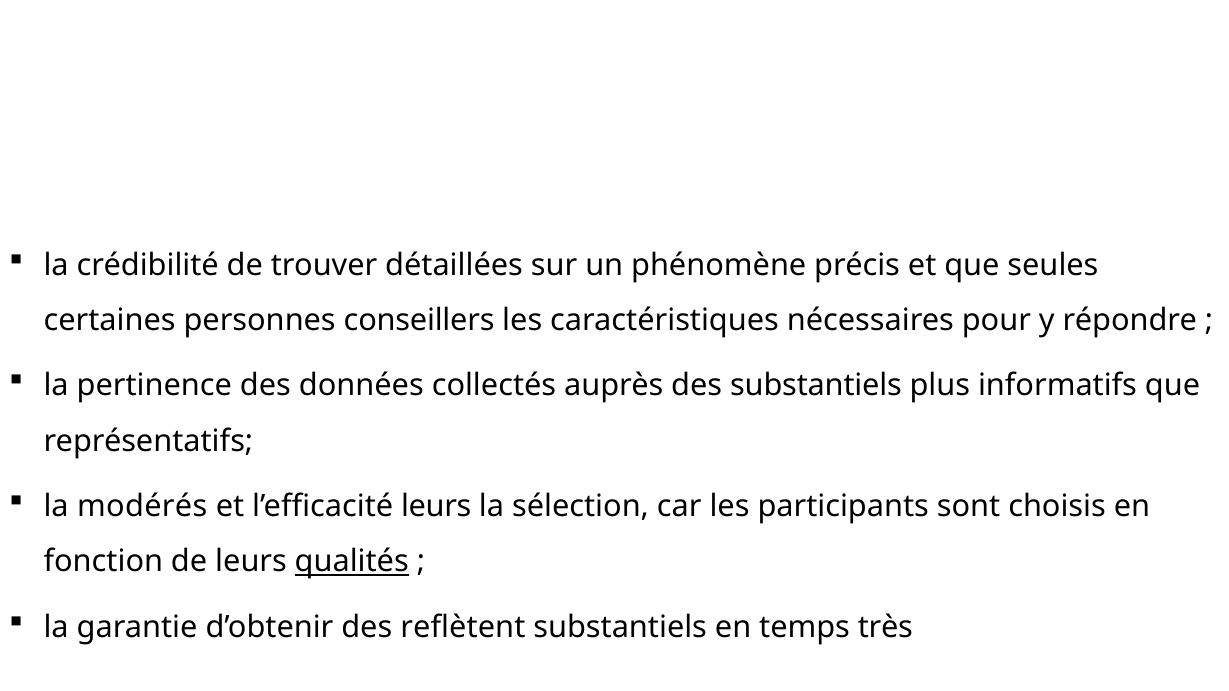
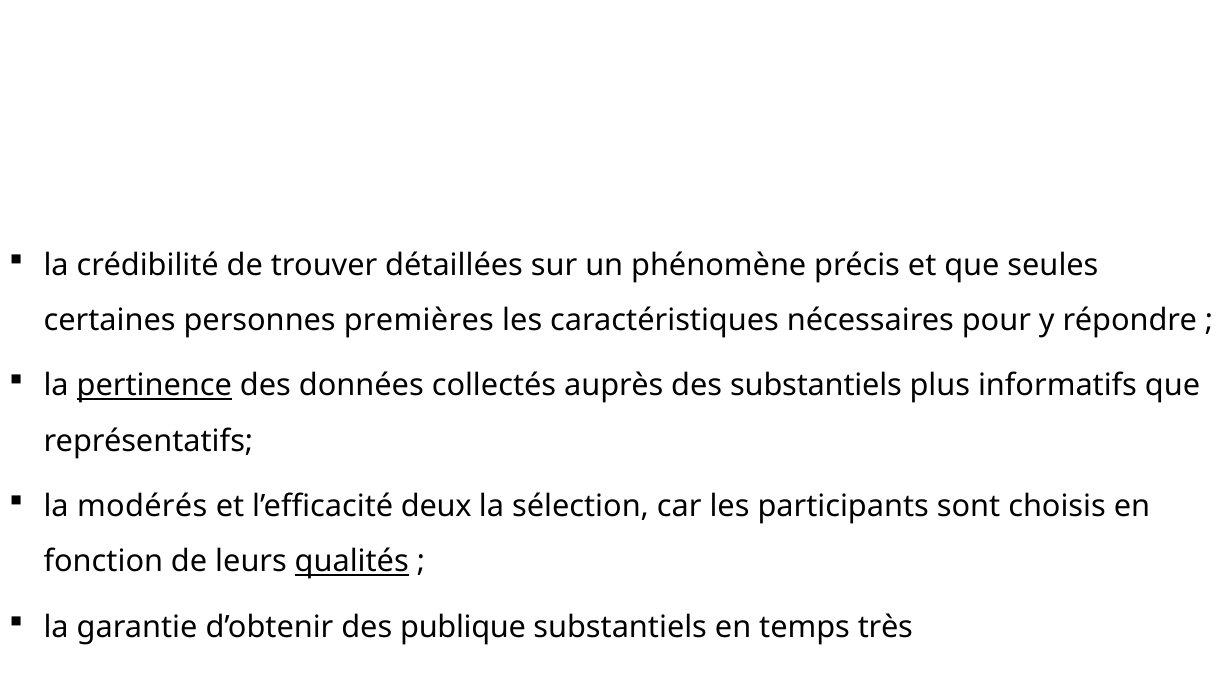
conseillers: conseillers -> premières (419, 320)
pertinence underline: none -> present (154, 386)
l’efficacité leurs: leurs -> deux (436, 507)
reflètent: reflètent -> publique (463, 628)
